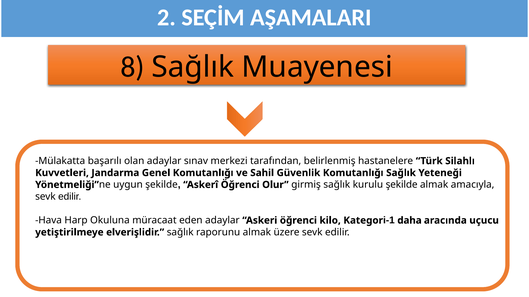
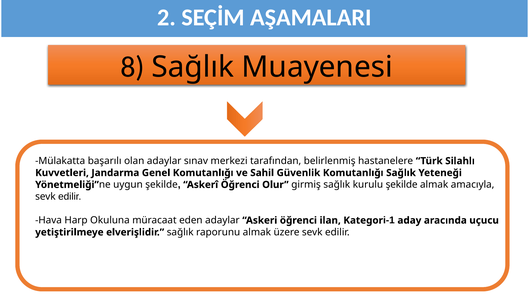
kilo: kilo -> ilan (330, 221)
daha: daha -> aday (409, 221)
